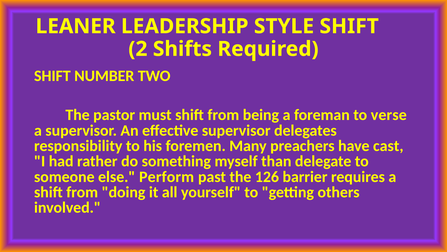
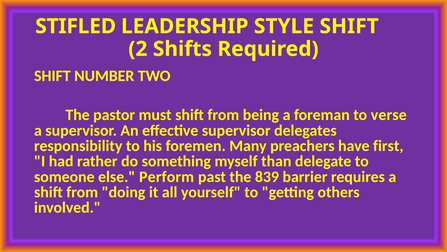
LEANER: LEANER -> STIFLED (76, 26)
cast: cast -> first (388, 146)
126: 126 -> 839 (267, 176)
